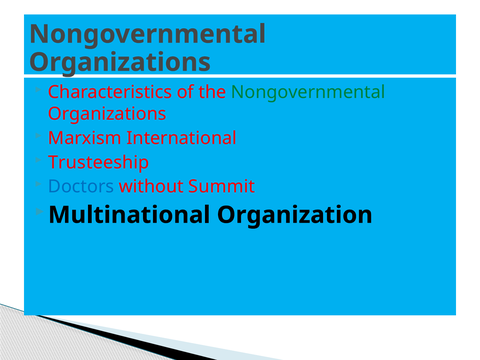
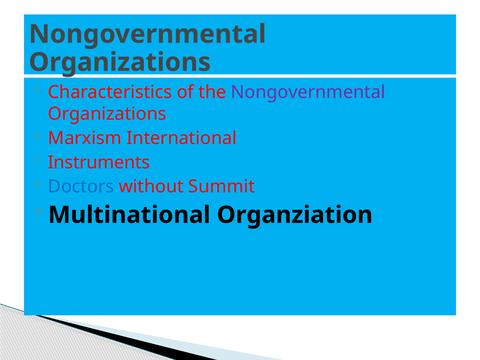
Nongovernmental colour: green -> purple (308, 92)
Trusteeship: Trusteeship -> Instruments (99, 162)
Organization: Organization -> Organziation (295, 215)
